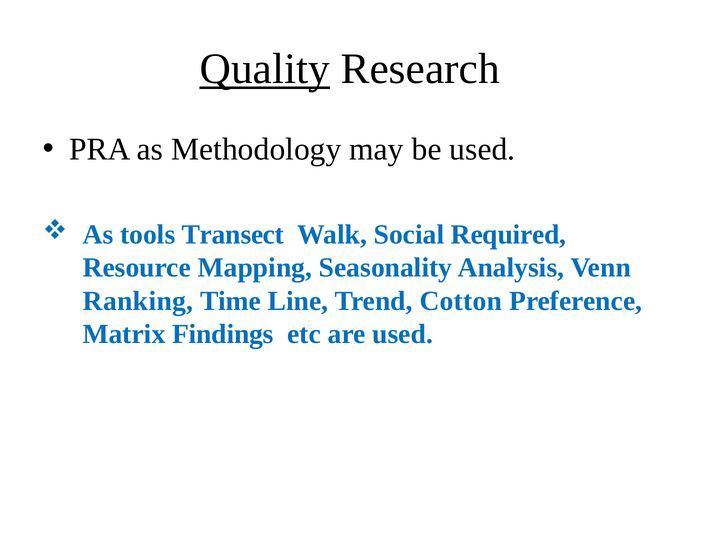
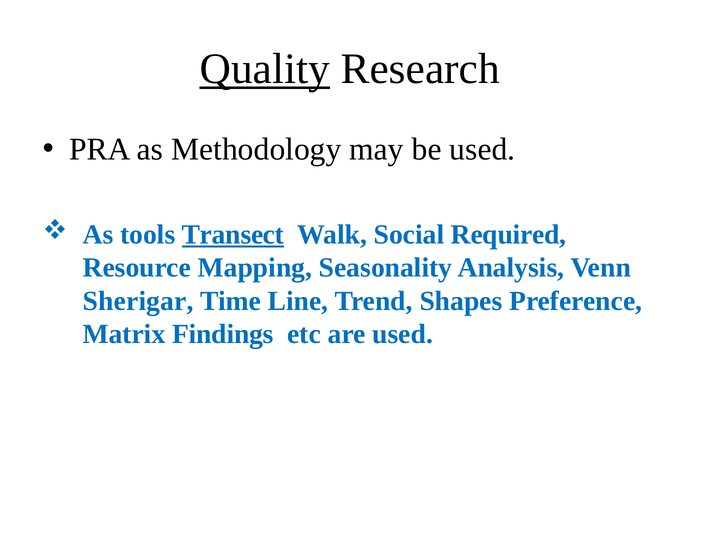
Transect underline: none -> present (233, 234)
Ranking: Ranking -> Sherigar (138, 301)
Cotton: Cotton -> Shapes (461, 301)
